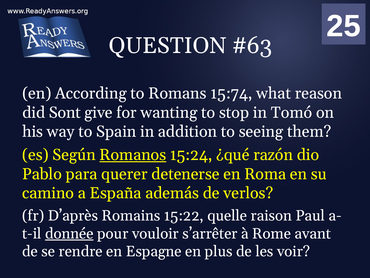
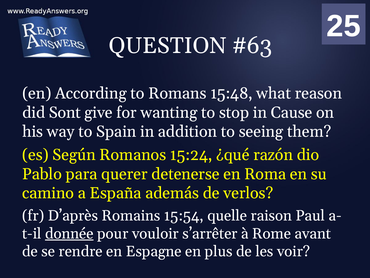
15:74: 15:74 -> 15:48 (232, 93)
Tomó: Tomó -> Cause (292, 112)
Romanos underline: present -> none (133, 155)
15:22: 15:22 -> 15:54 (184, 215)
